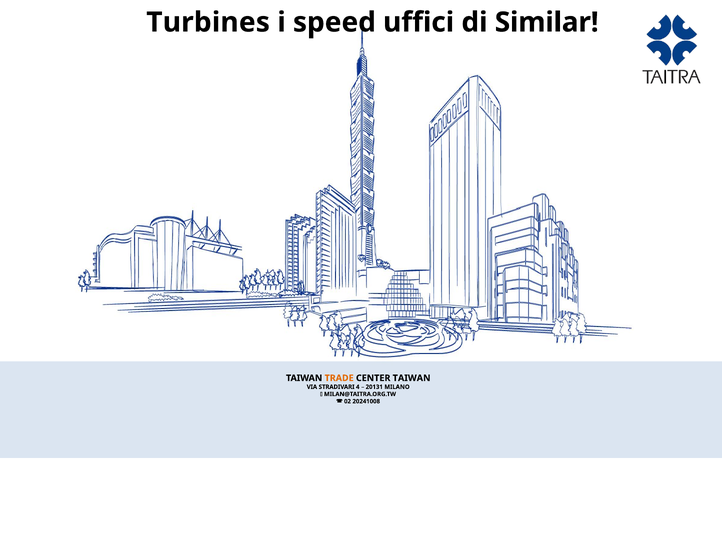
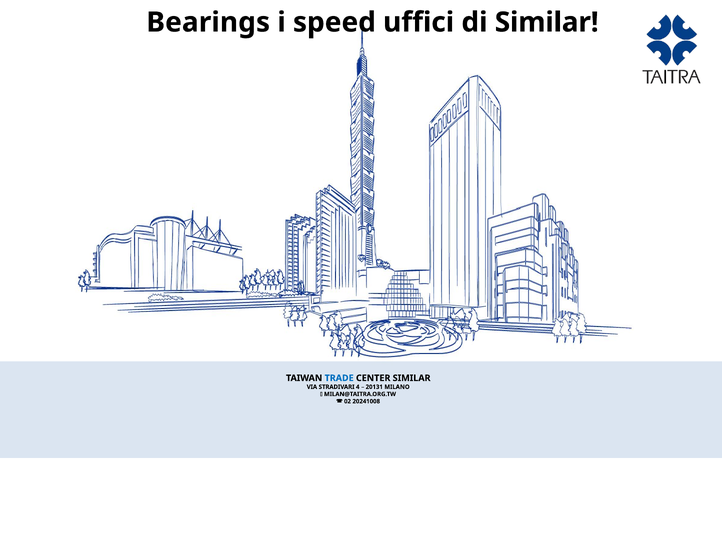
Turbines: Turbines -> Bearings (208, 22)
TRADE colour: orange -> blue (339, 378)
CENTER TAIWAN: TAIWAN -> SIMILAR (412, 378)
